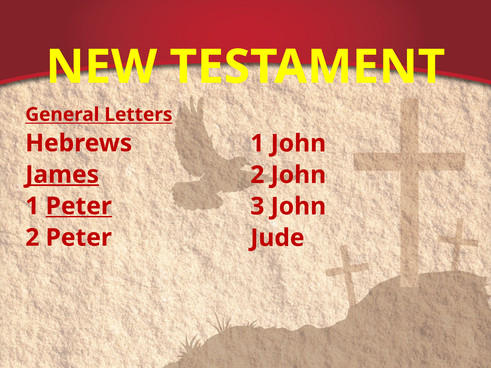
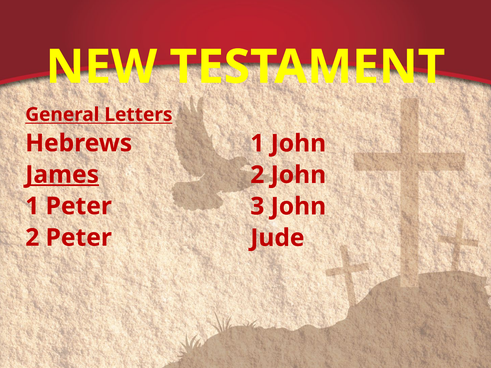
Peter underline: present -> none (79, 206)
